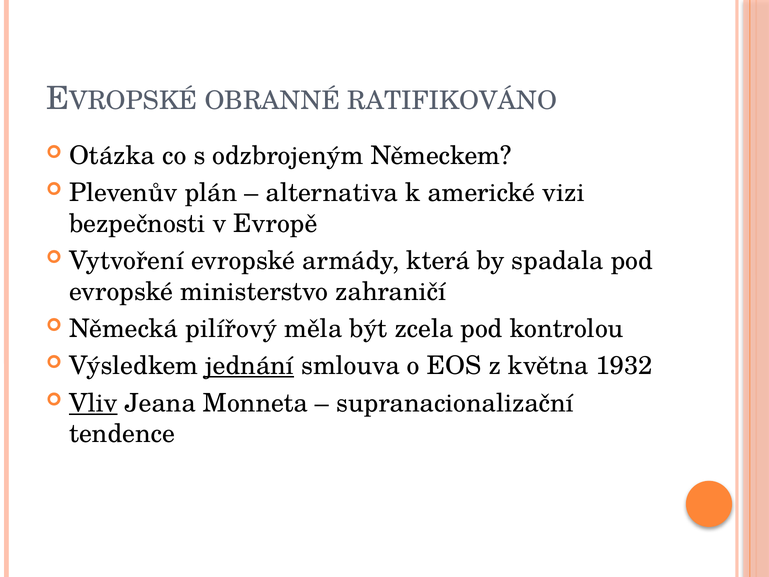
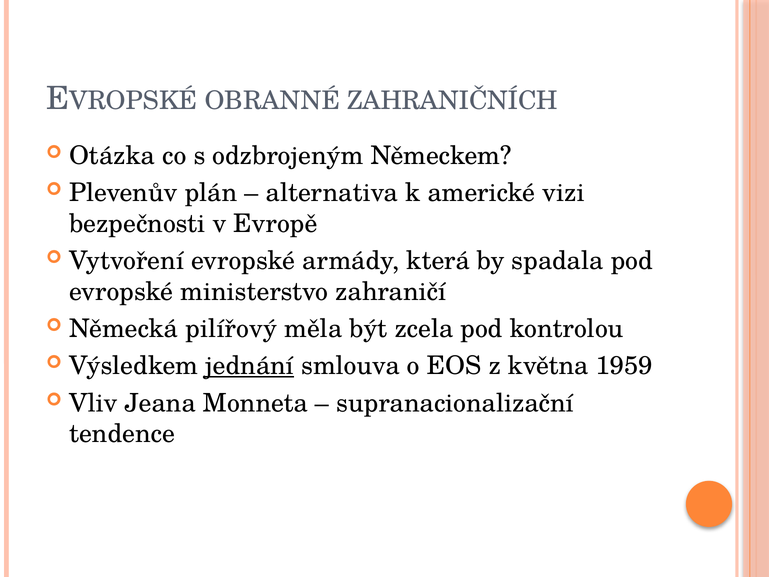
RATIFIKOVÁNO: RATIFIKOVÁNO -> ZAHRANIČNÍCH (452, 101)
1932: 1932 -> 1959 (624, 366)
Vliv underline: present -> none (93, 403)
